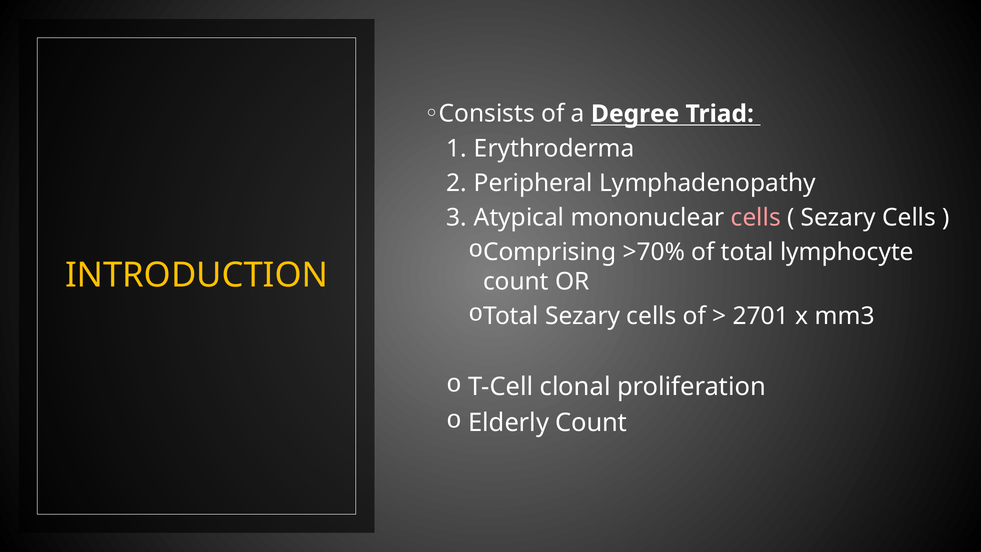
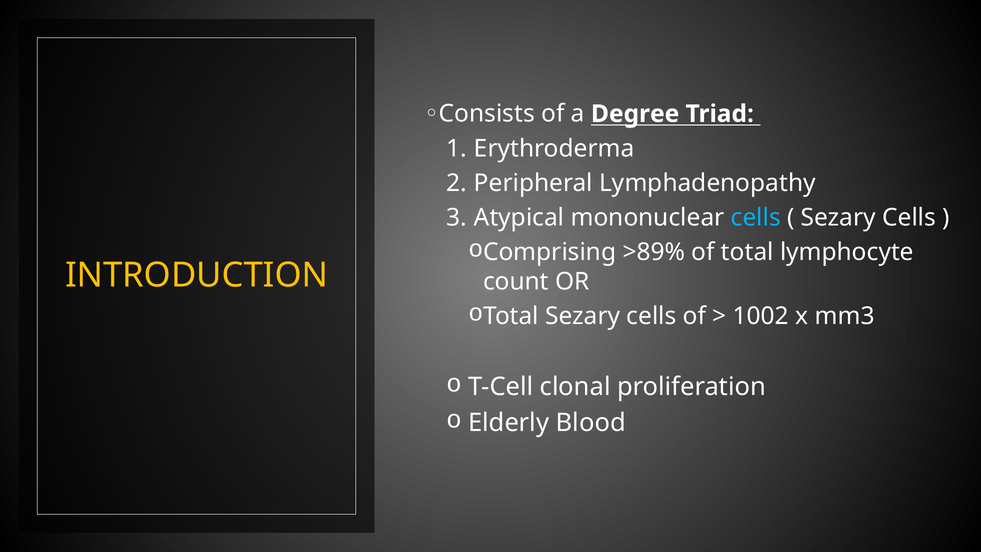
cells colour: pink -> light blue (756, 217)
>70%: >70% -> >89% (654, 252)
2701: 2701 -> 1002 (761, 316)
Elderly Count: Count -> Blood (591, 423)
